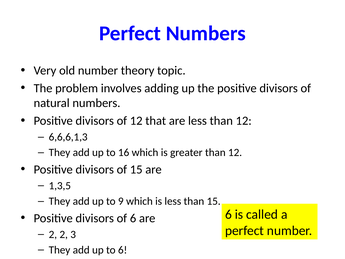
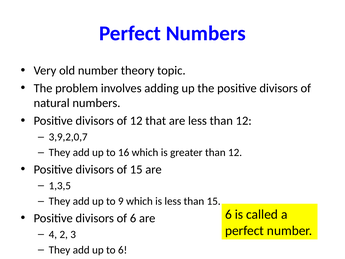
6,6,6,1,3: 6,6,6,1,3 -> 3,9,2,0,7 (68, 137)
2: 2 -> 4 (53, 234)
